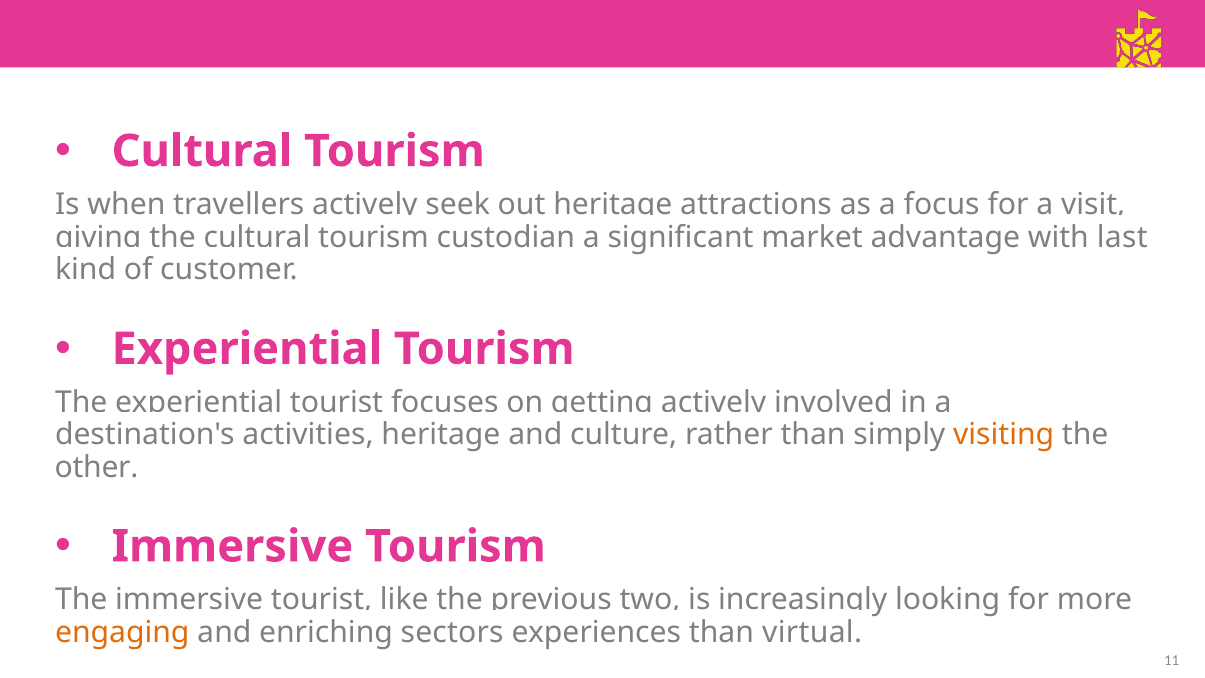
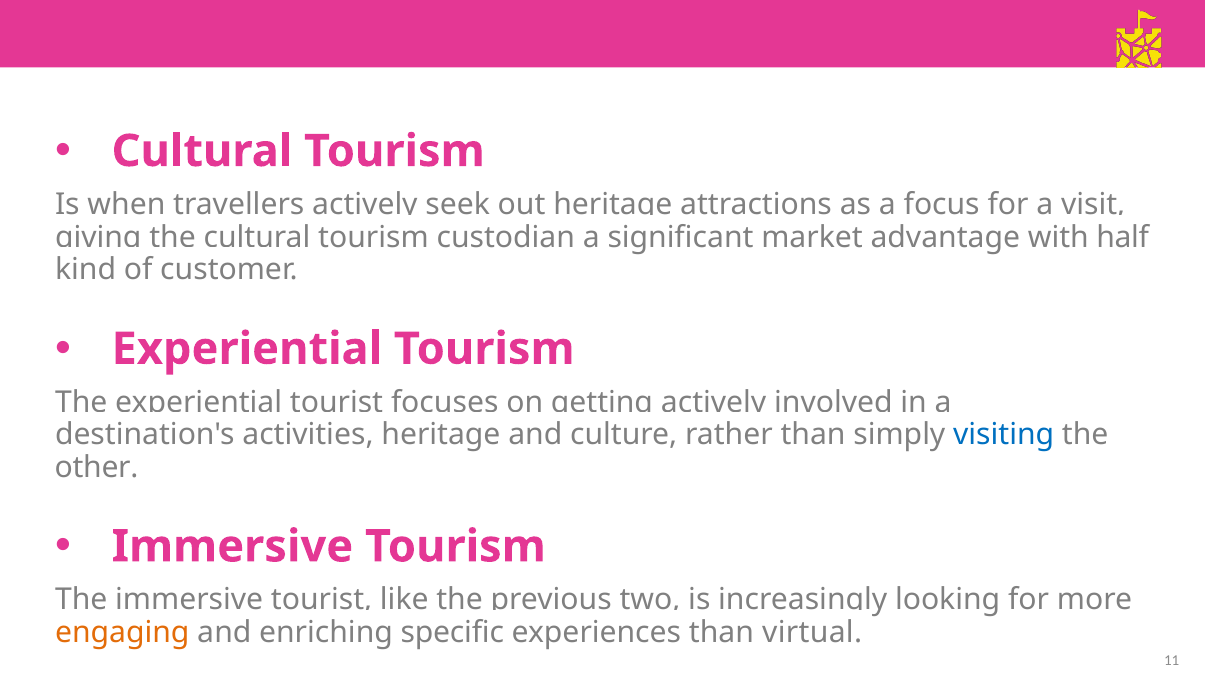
last: last -> half (1123, 237)
visiting colour: orange -> blue (1004, 435)
sectors: sectors -> specific (452, 632)
